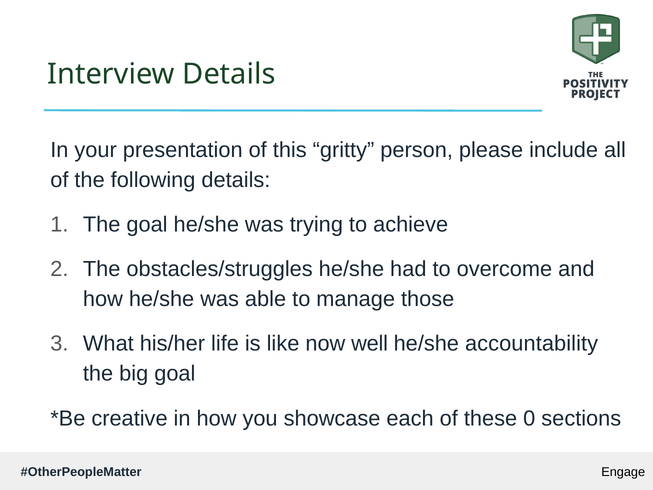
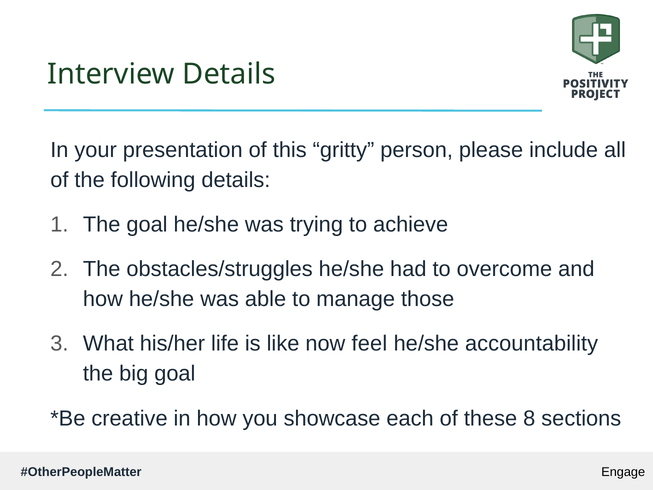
well: well -> feel (369, 344)
0: 0 -> 8 (529, 418)
